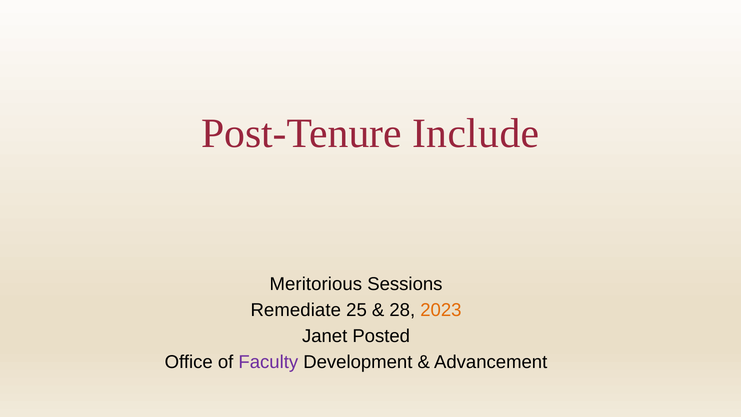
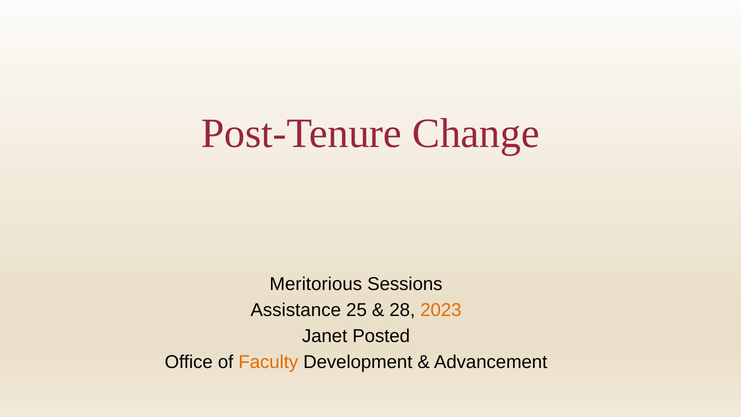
Include: Include -> Change (476, 133)
Remediate: Remediate -> Assistance (296, 310)
Faculty colour: purple -> orange (268, 362)
